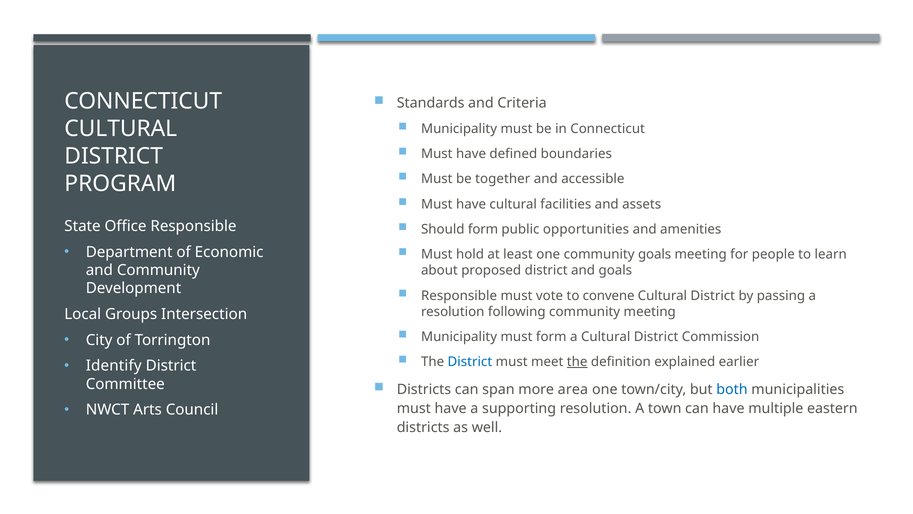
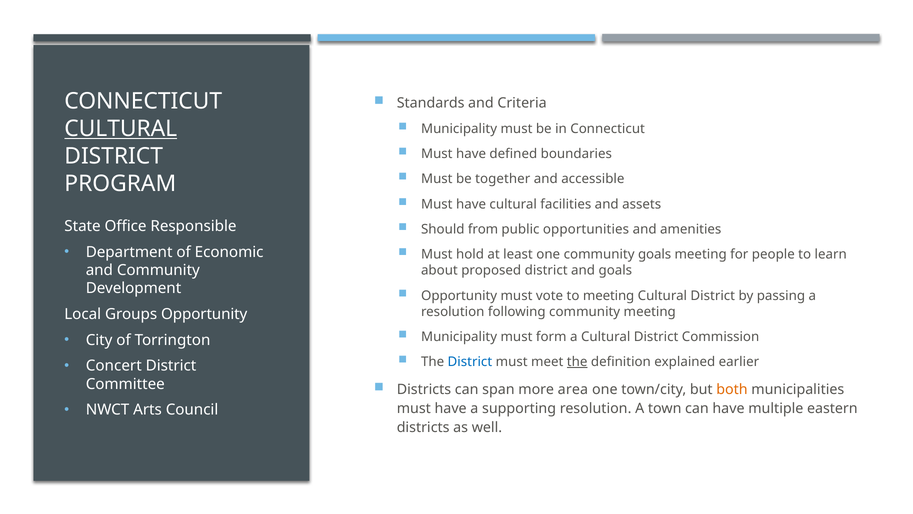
CULTURAL underline: none -> present (121, 129)
Should form: form -> from (483, 229)
Responsible: Responsible -> Opportunity (459, 295)
to convene: convene -> meeting (609, 295)
Groups Intersection: Intersection -> Opportunity (204, 314)
Identify: Identify -> Concert (114, 366)
both colour: blue -> orange (732, 389)
